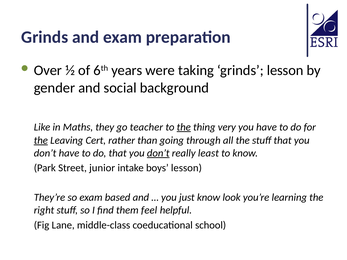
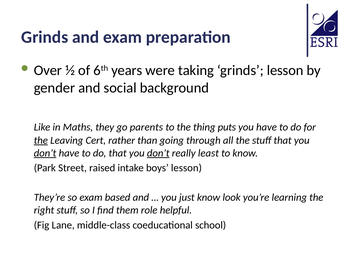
teacher: teacher -> parents (146, 127)
the underline: present -> none (184, 127)
very: very -> puts (227, 127)
don’t underline: none -> present (45, 153)
junior: junior -> raised (102, 168)
feel: feel -> role (149, 210)
